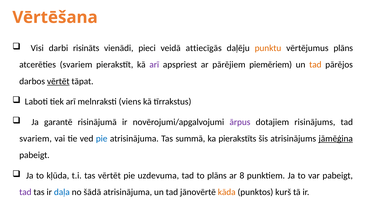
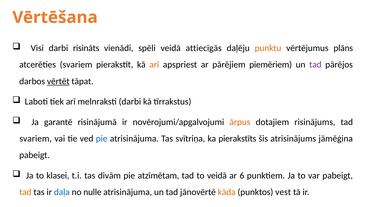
pieci: pieci -> spēli (147, 48)
arī colour: purple -> orange (154, 65)
tad colour: orange -> purple (315, 65)
melnraksti viens: viens -> darbi (130, 102)
ārpus colour: purple -> orange (240, 122)
summā: summā -> svītriņa (190, 139)
jāmēģina underline: present -> none (336, 139)
kļūda: kļūda -> klasei (58, 176)
tas vērtēt: vērtēt -> divām (109, 176)
uzdevuma: uzdevuma -> atzīmētam (158, 176)
to plāns: plāns -> veidā (217, 176)
8: 8 -> 6 (242, 176)
tad colour: purple -> orange (25, 192)
šādā: šādā -> nulle (92, 192)
kurš: kurš -> vest (283, 192)
